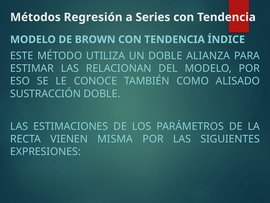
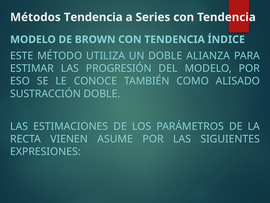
Métodos Regresión: Regresión -> Tendencia (93, 17)
RELACIONAN: RELACIONAN -> PROGRESIÓN (119, 68)
MISMA: MISMA -> ASUME (115, 139)
